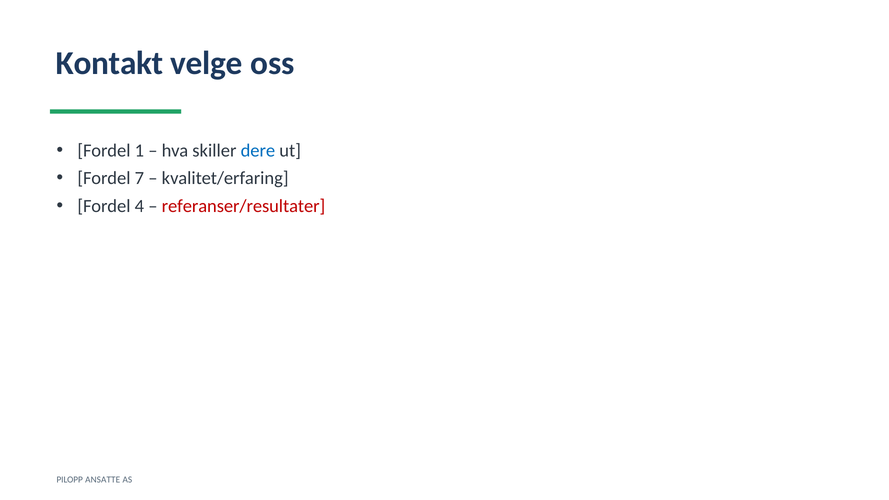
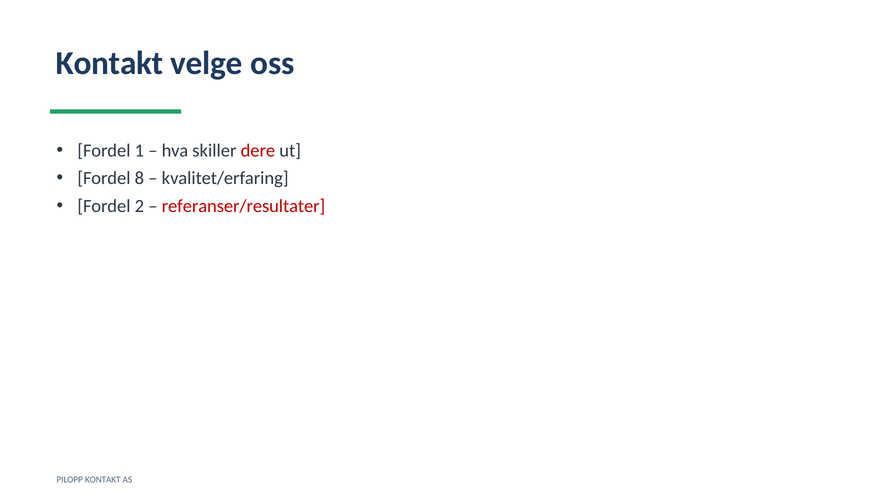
dere colour: blue -> red (258, 151)
7: 7 -> 8 (139, 178)
4: 4 -> 2 (139, 206)
PILOPP ANSATTE: ANSATTE -> KONTAKT (103, 480)
